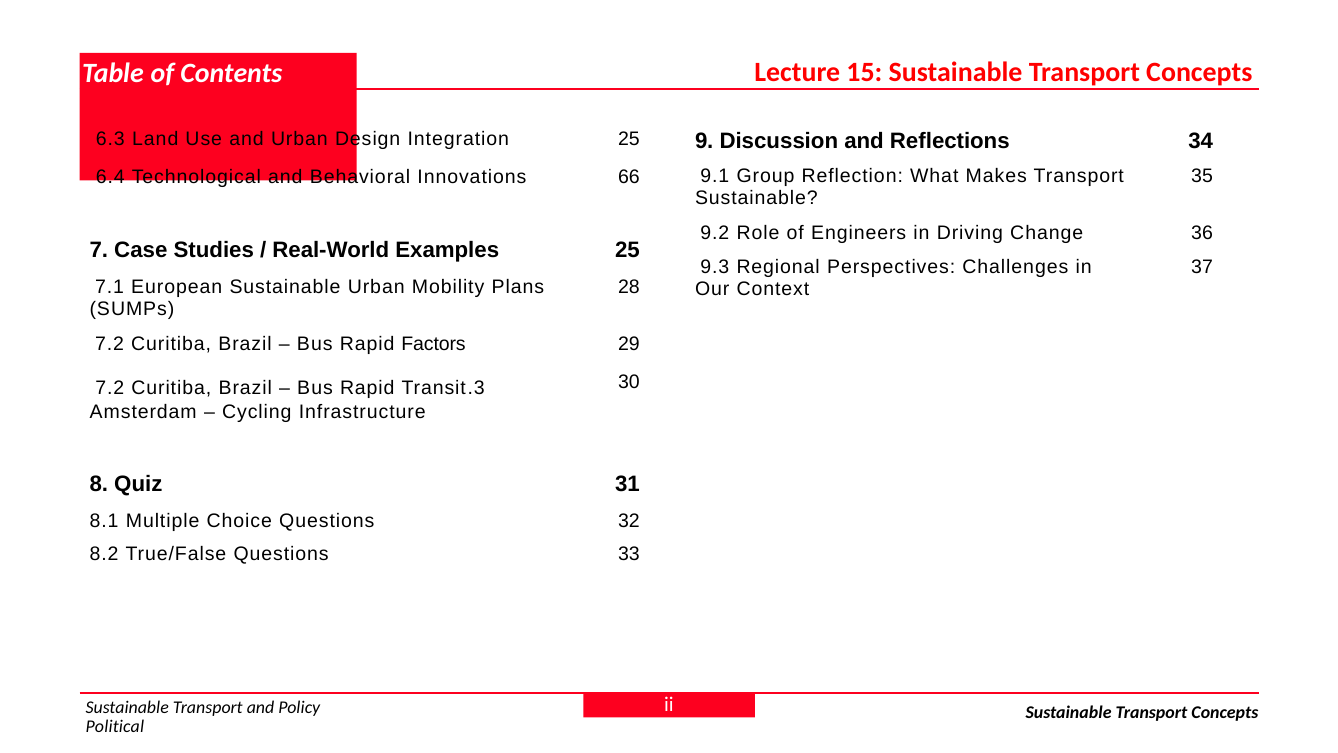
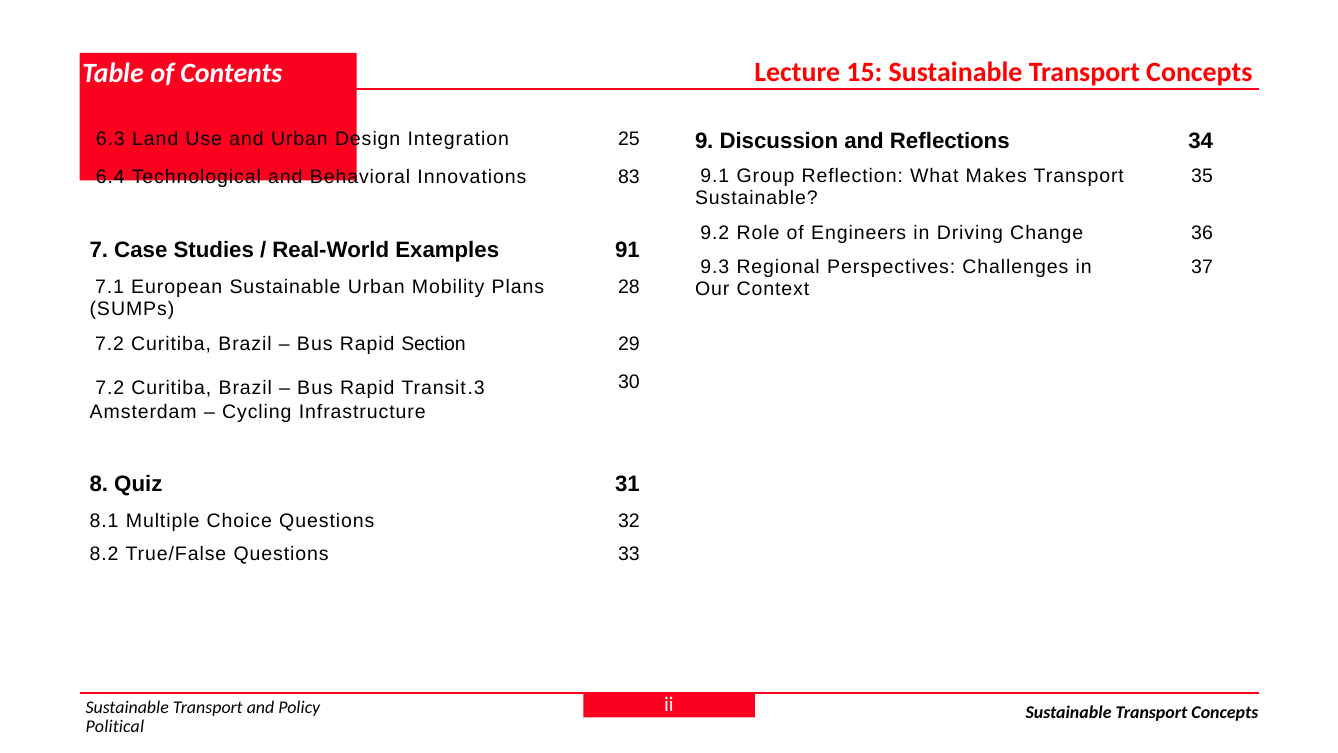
66: 66 -> 83 (629, 177)
Examples 25: 25 -> 91 (628, 250)
Factors: Factors -> Section (434, 344)
